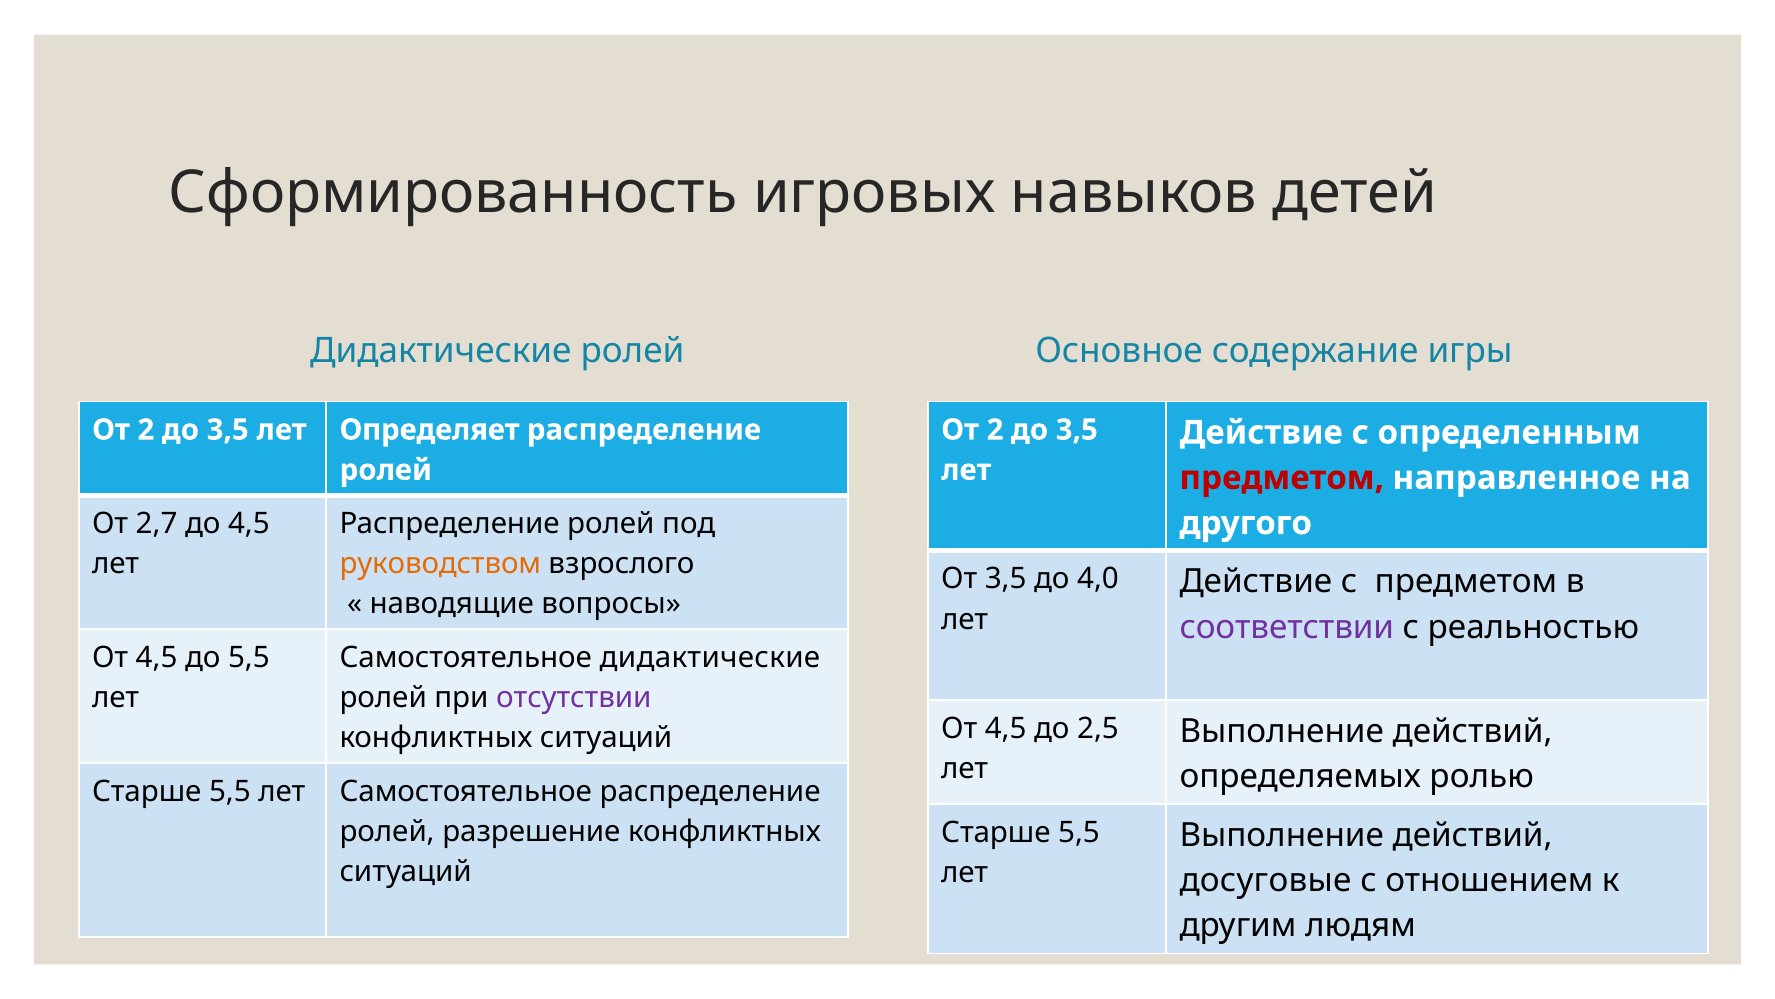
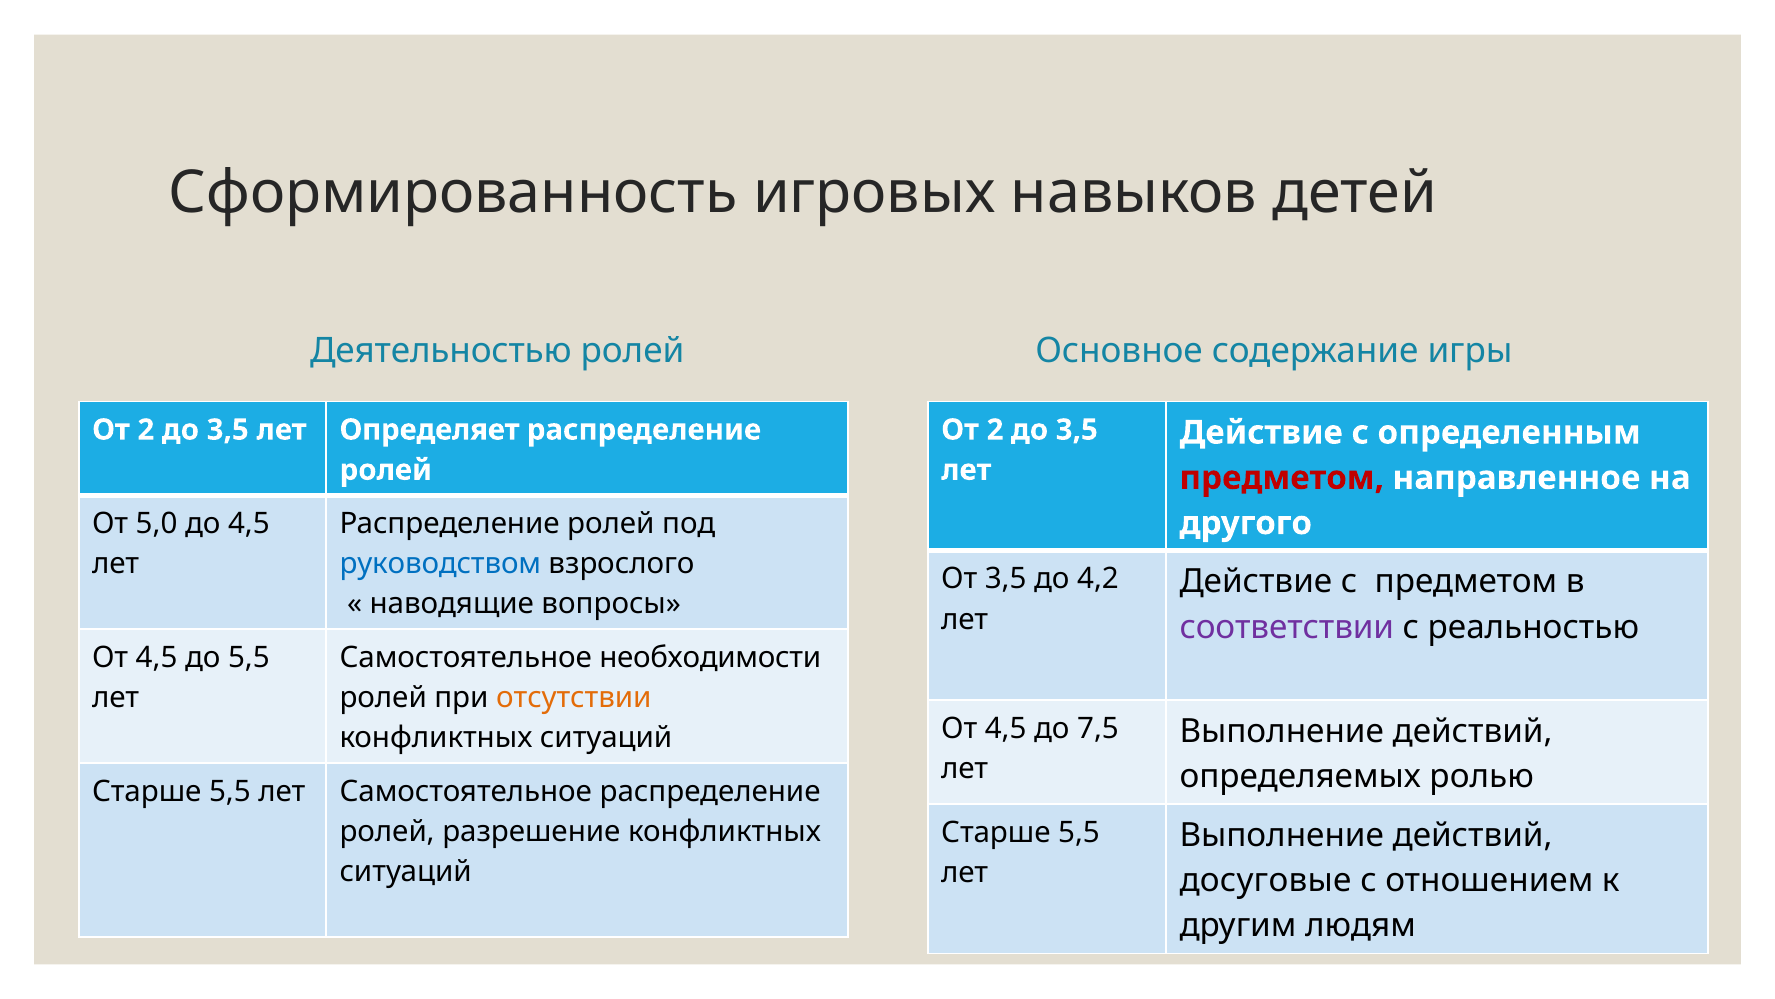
Дидактические: Дидактические -> Деятельностью (441, 351)
2,7: 2,7 -> 5,0 (157, 523)
руководством colour: orange -> blue (440, 563)
4,0: 4,0 -> 4,2 (1098, 579)
Самостоятельное дидактические: дидактические -> необходимости (710, 657)
отсутствии colour: purple -> orange (574, 697)
2,5: 2,5 -> 7,5 (1098, 728)
